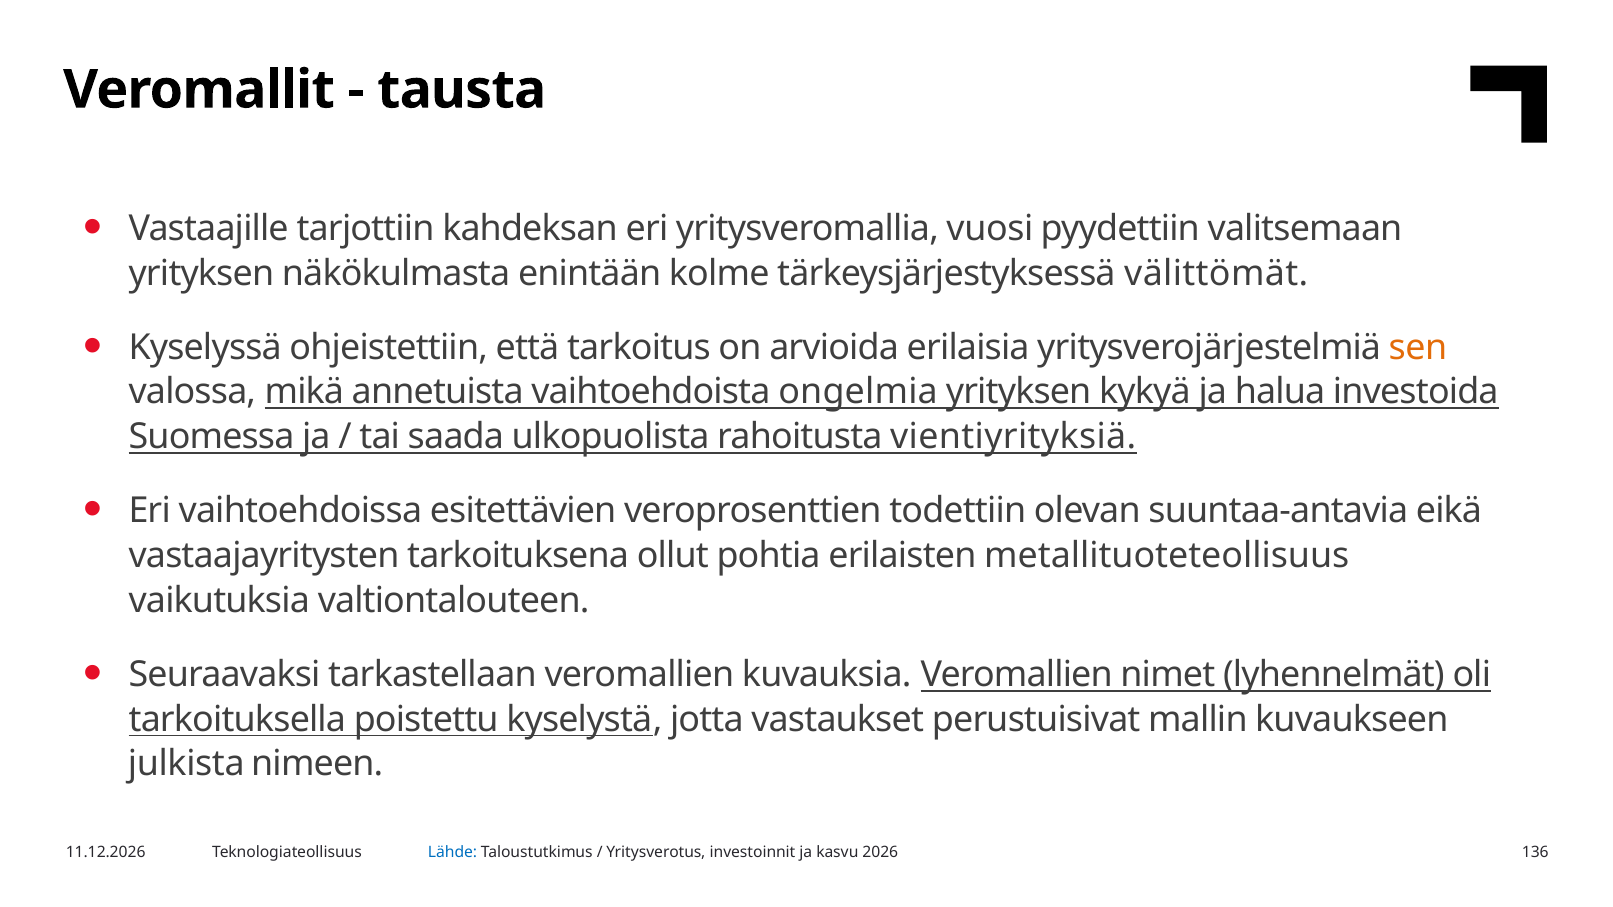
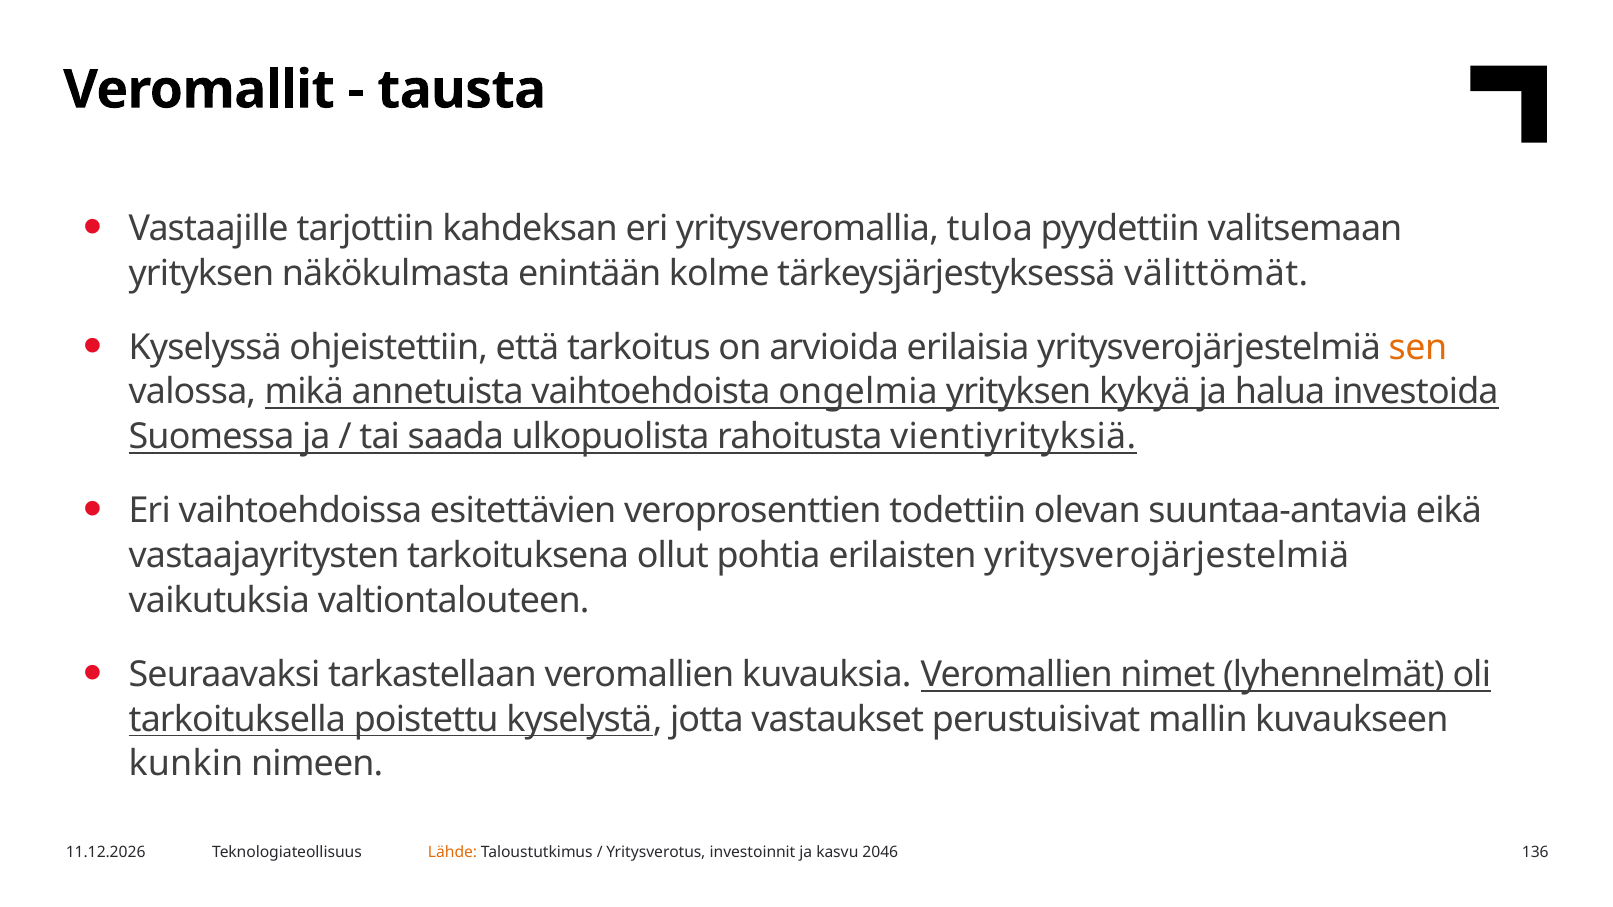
vuosi: vuosi -> tuloa (990, 229)
erilaisten metallituoteteollisuus: metallituoteteollisuus -> yritysverojärjestelmiä (1167, 556)
julkista: julkista -> kunkin (186, 764)
Lähde colour: blue -> orange (453, 853)
2026: 2026 -> 2046 (880, 853)
